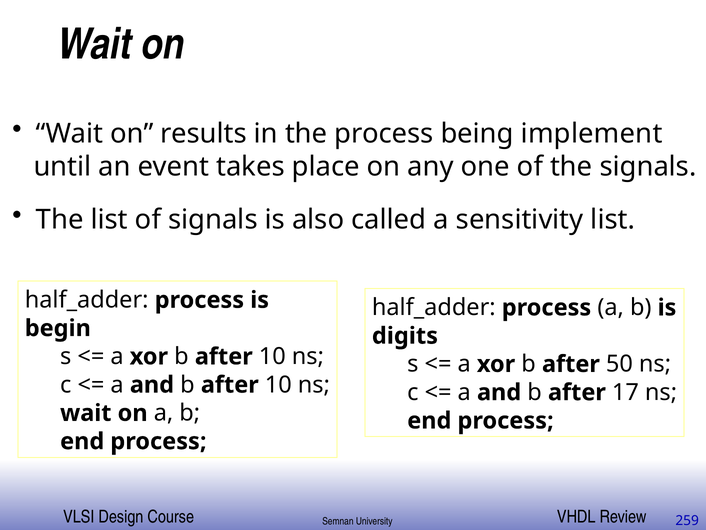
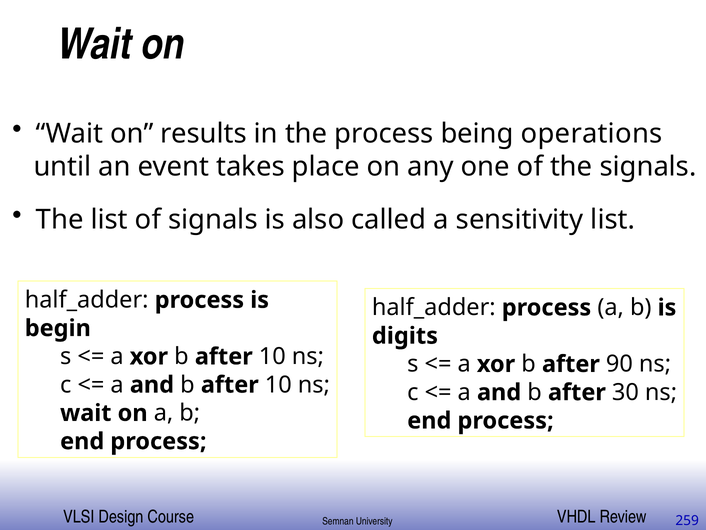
implement: implement -> operations (592, 134)
50: 50 -> 90 (619, 364)
17: 17 -> 30 (625, 392)
